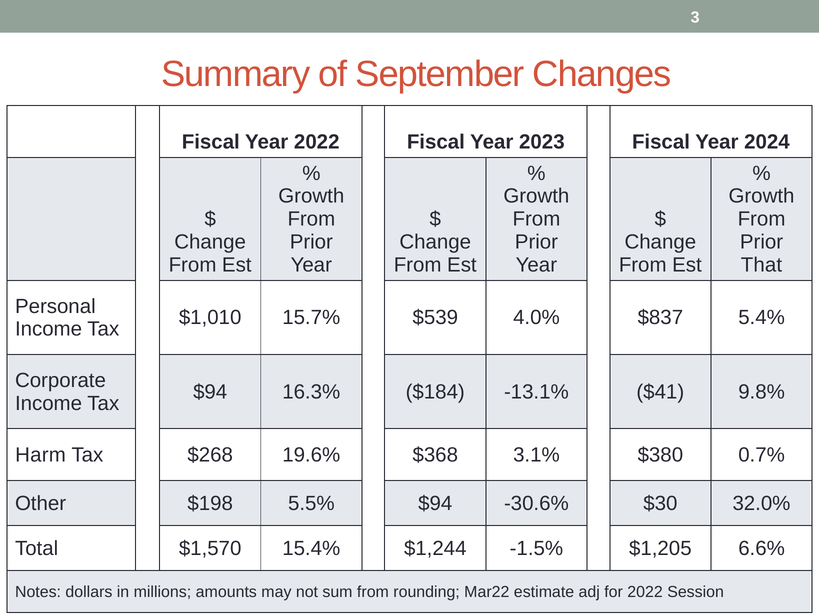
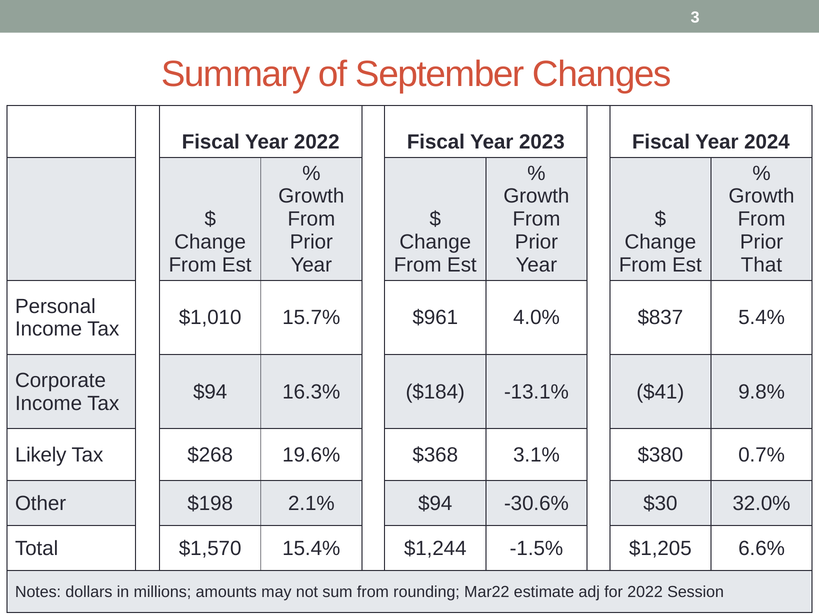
$539: $539 -> $961 (435, 317)
Harm: Harm -> Likely (41, 454)
5.5%: 5.5% -> 2.1% (311, 503)
